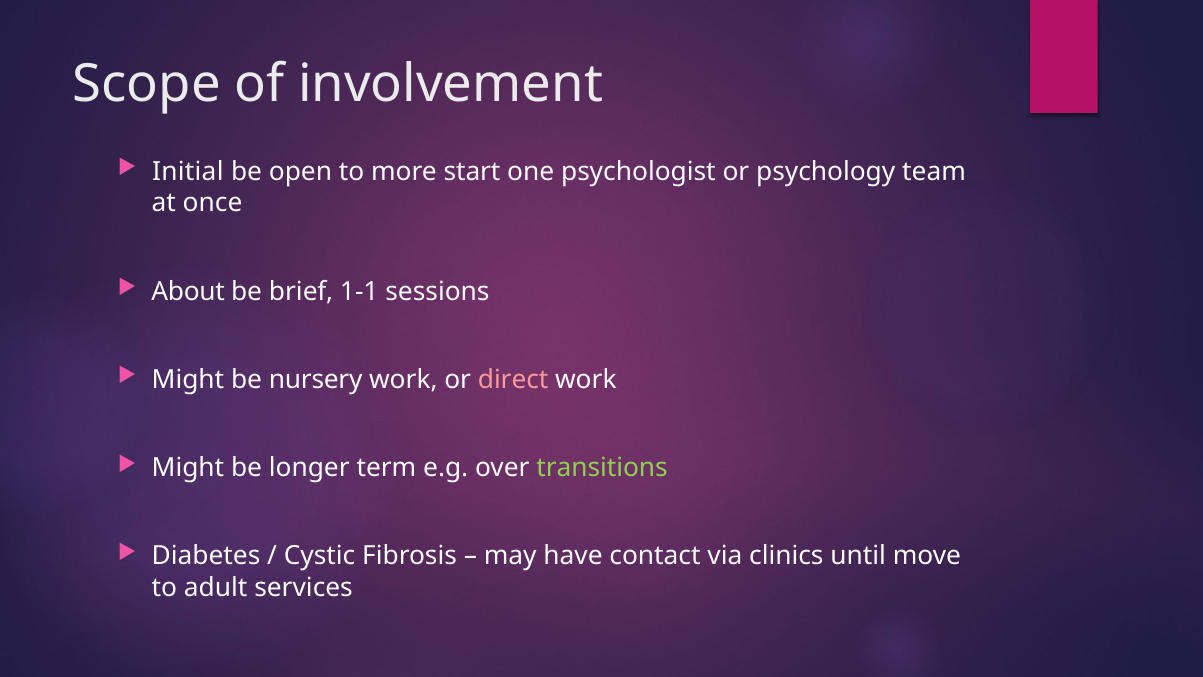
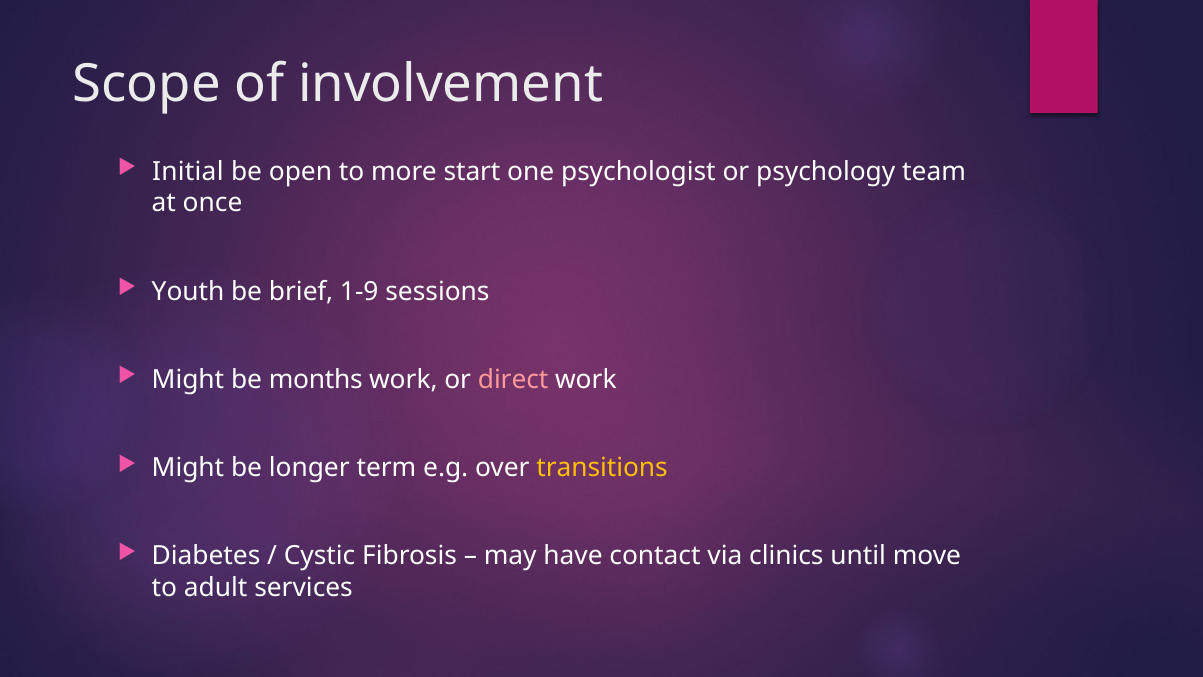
About: About -> Youth (188, 291)
1-1: 1-1 -> 1-9 (359, 291)
nursery: nursery -> months (316, 379)
transitions colour: light green -> yellow (602, 468)
